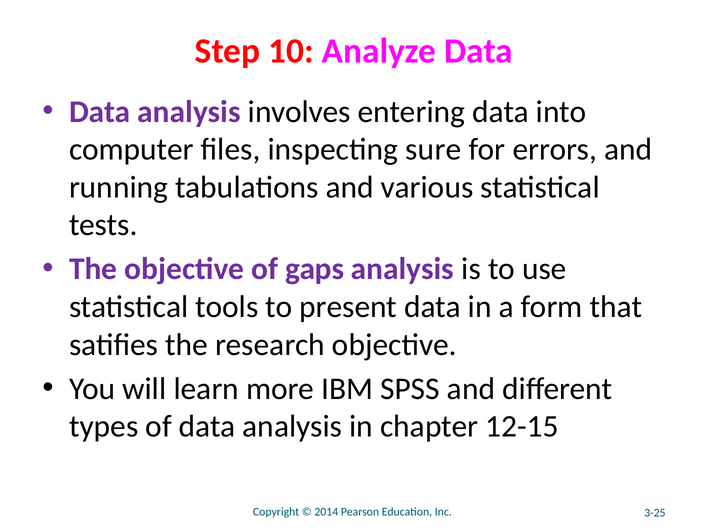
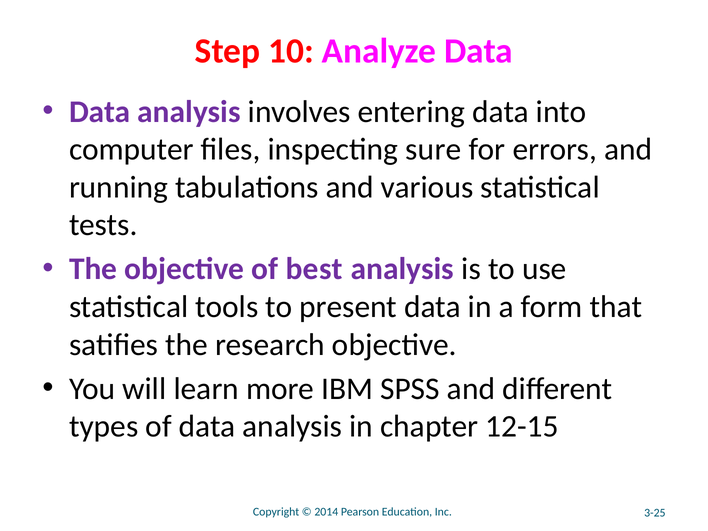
gaps: gaps -> best (314, 269)
